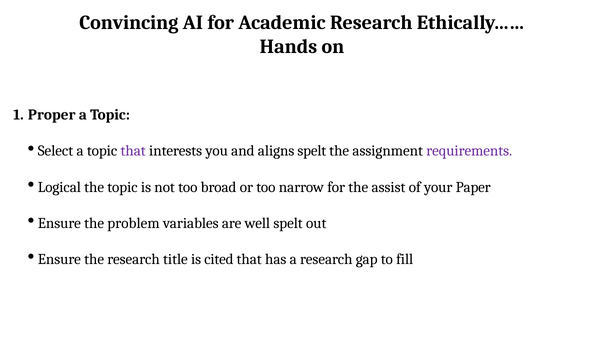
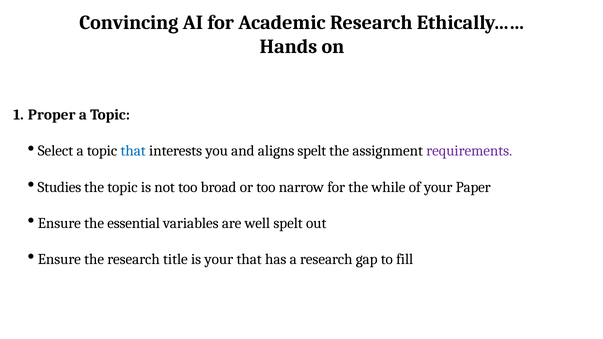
that colour: purple -> blue (133, 151)
Logical: Logical -> Studies (59, 187)
assist: assist -> while (389, 187)
problem: problem -> essential (134, 223)
is cited: cited -> your (219, 260)
